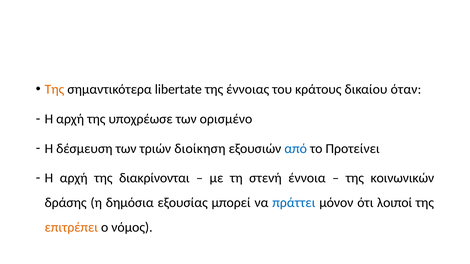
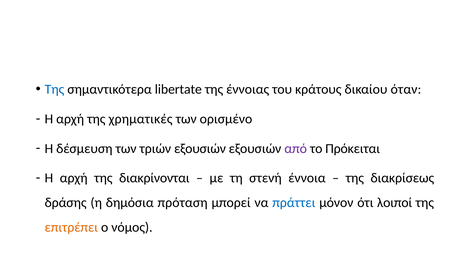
Της colour: orange -> blue (54, 90)
υποχρέωσε: υποχρέωσε -> χρηματικές (141, 119)
τριών διοίκηση: διοίκηση -> εξουσιών (200, 149)
από colour: blue -> purple (296, 149)
Προτείνει: Προτείνει -> Πρόκειται (353, 149)
κοινωνικών: κοινωνικών -> διακρίσεως (402, 178)
εξουσίας: εξουσίας -> πρόταση (183, 203)
